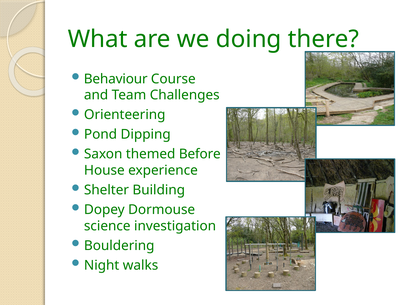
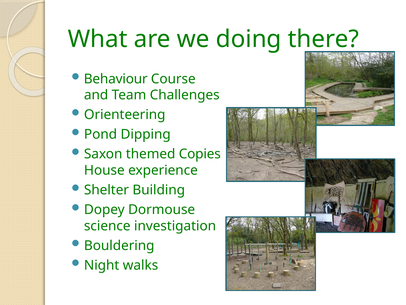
Before: Before -> Copies (200, 154)
